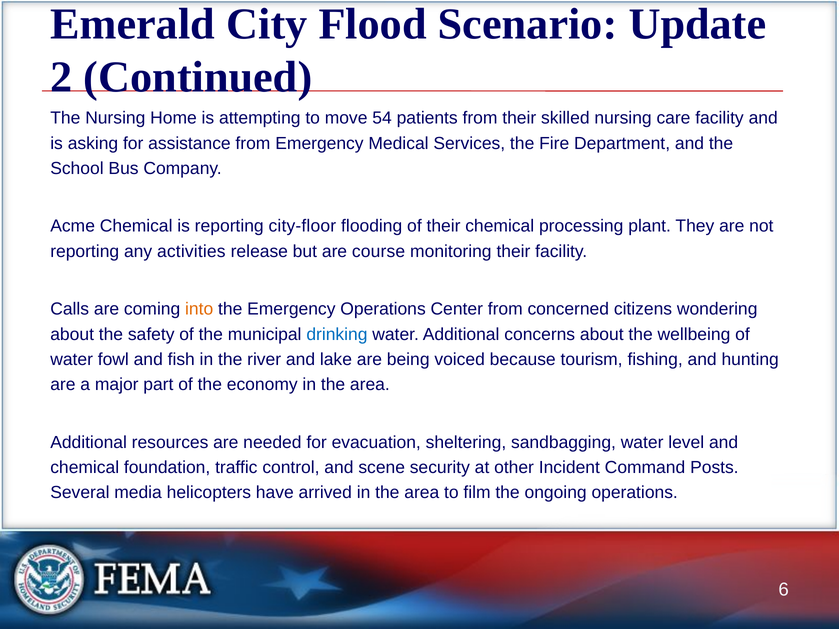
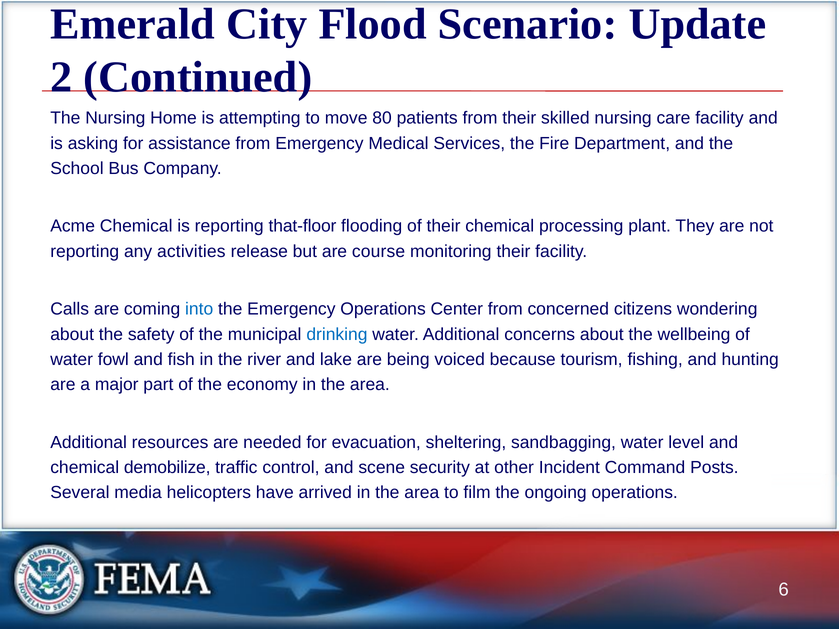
54: 54 -> 80 (382, 118)
city-floor: city-floor -> that-floor (302, 226)
into colour: orange -> blue (199, 309)
foundation: foundation -> demobilize (167, 468)
